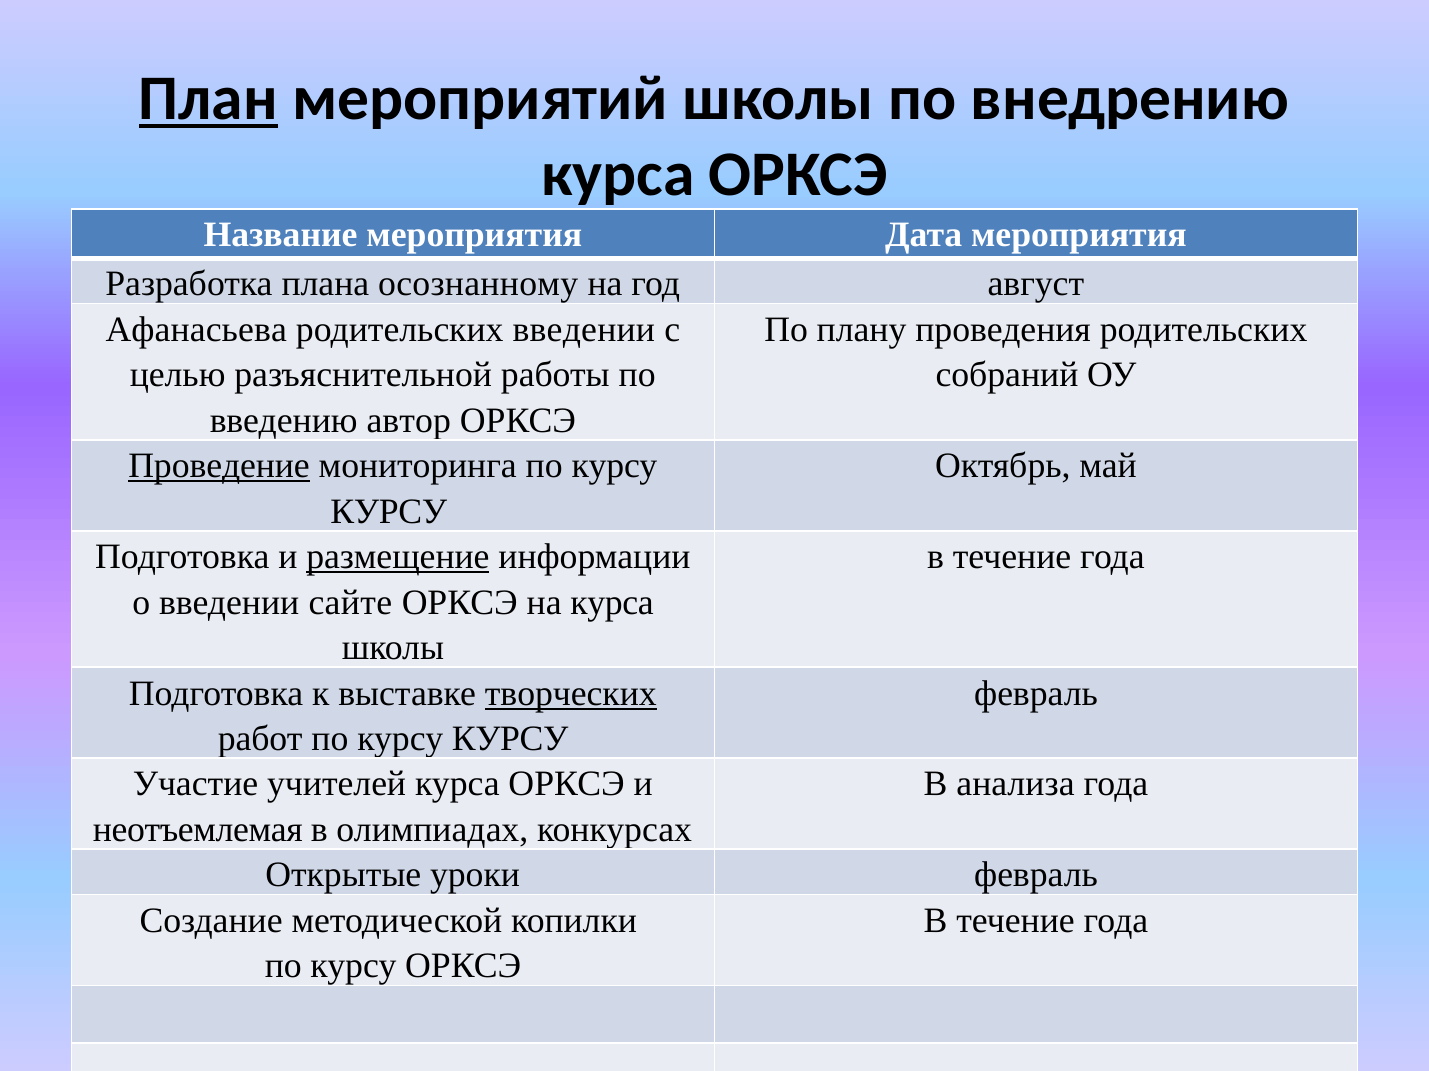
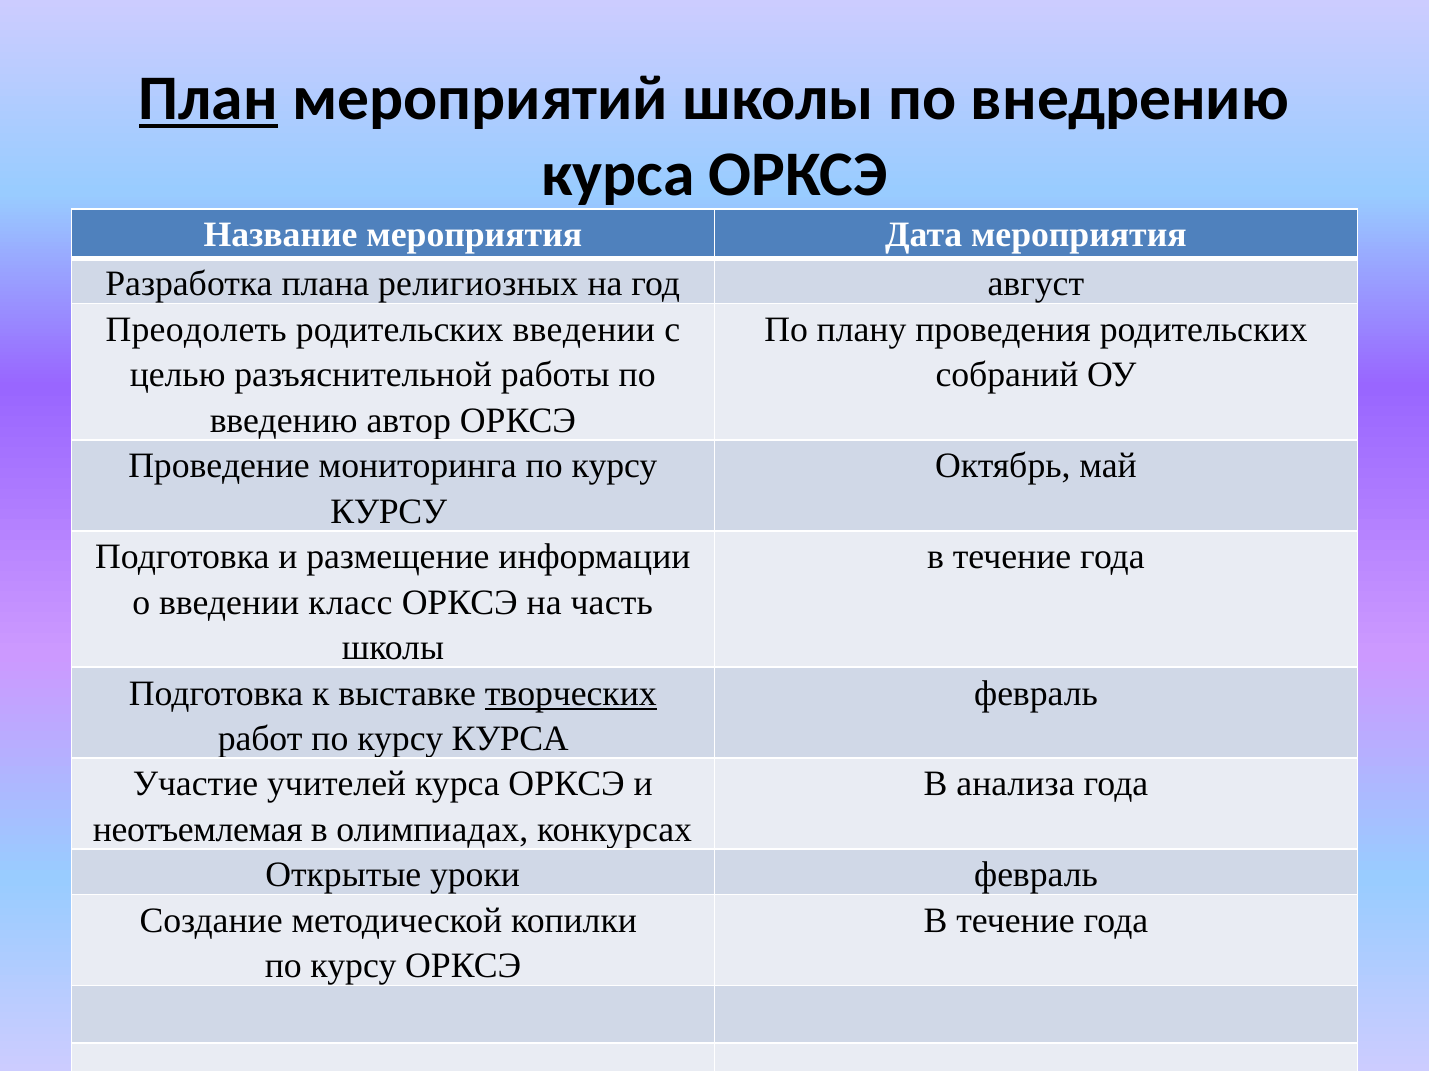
осознанному: осознанному -> религиозных (478, 284)
Афанасьева: Афанасьева -> Преодолеть (196, 330)
Проведение underline: present -> none (219, 466)
размещение underline: present -> none (398, 557)
сайте: сайте -> класс (350, 603)
на курса: курса -> часть (612, 603)
работ по курсу КУРСУ: КУРСУ -> КУРСА (510, 739)
